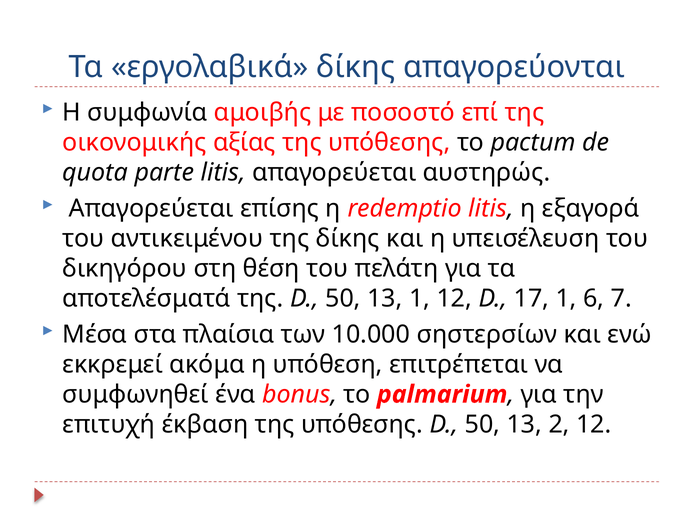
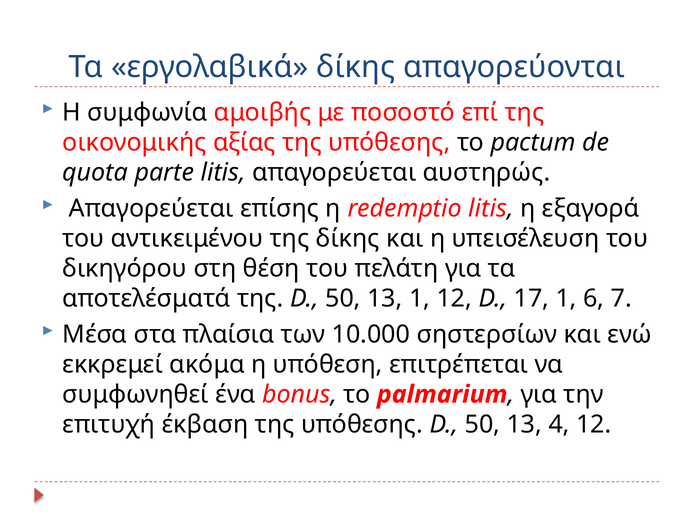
2: 2 -> 4 (559, 425)
